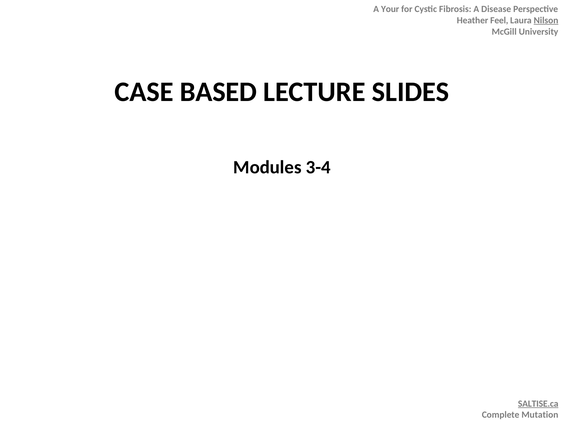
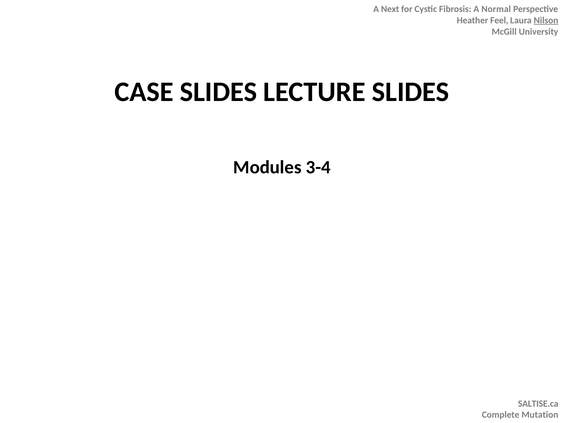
Your: Your -> Next (390, 9)
Disease: Disease -> Normal (496, 9)
CASE BASED: BASED -> SLIDES (218, 92)
SALTISE.ca underline: present -> none (538, 404)
